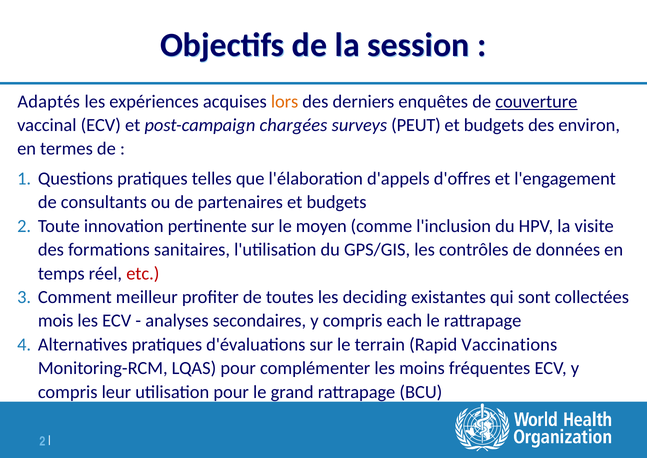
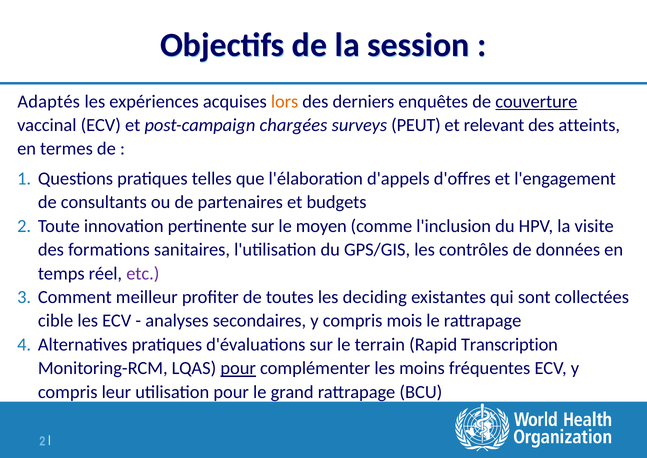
budgets: budgets -> relevant (494, 125)
environ: environ -> atteints (589, 125)
etc colour: red -> purple (143, 273)
mois: mois -> cible (56, 321)
each: each -> mois (404, 321)
Vaccinations: Vaccinations -> Transcription (509, 344)
pour underline: none -> present (238, 368)
